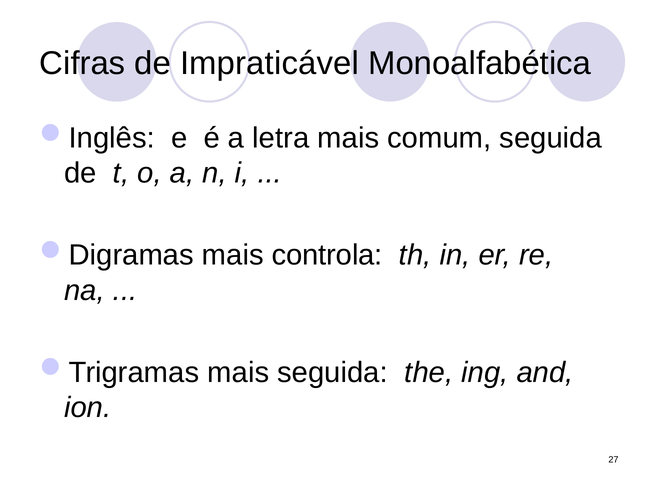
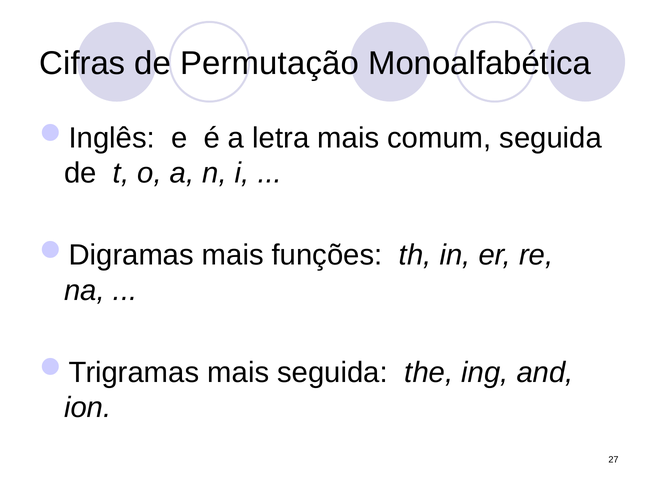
Impraticável: Impraticável -> Permutação (269, 63)
controla: controla -> funções (327, 255)
